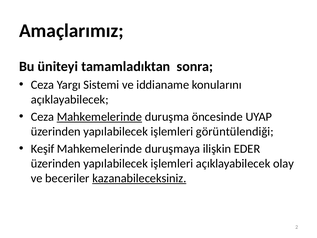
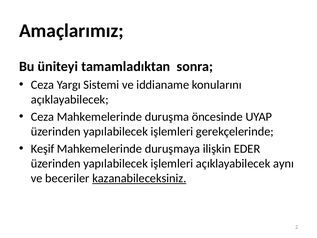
Mahkemelerinde underline: present -> none (99, 117)
görüntülendiği: görüntülendiği -> gerekçelerinde (235, 131)
olay: olay -> aynı (284, 163)
